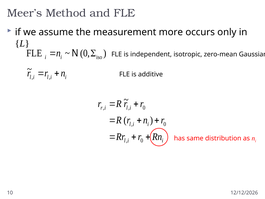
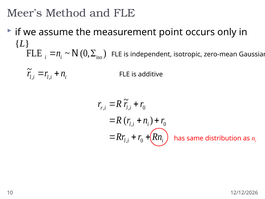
more: more -> point (171, 32)
